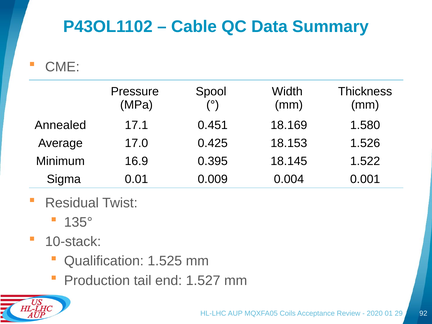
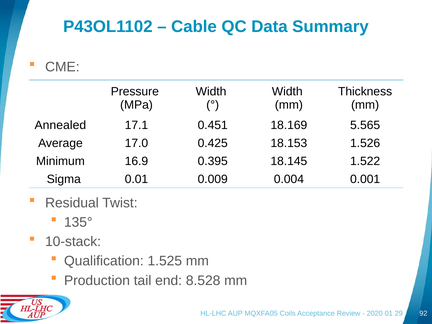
Spool: Spool -> Width (211, 91)
1.580: 1.580 -> 5.565 (365, 125)
1.527: 1.527 -> 8.528 (203, 281)
